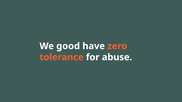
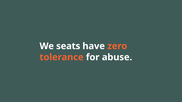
good: good -> seats (68, 46)
